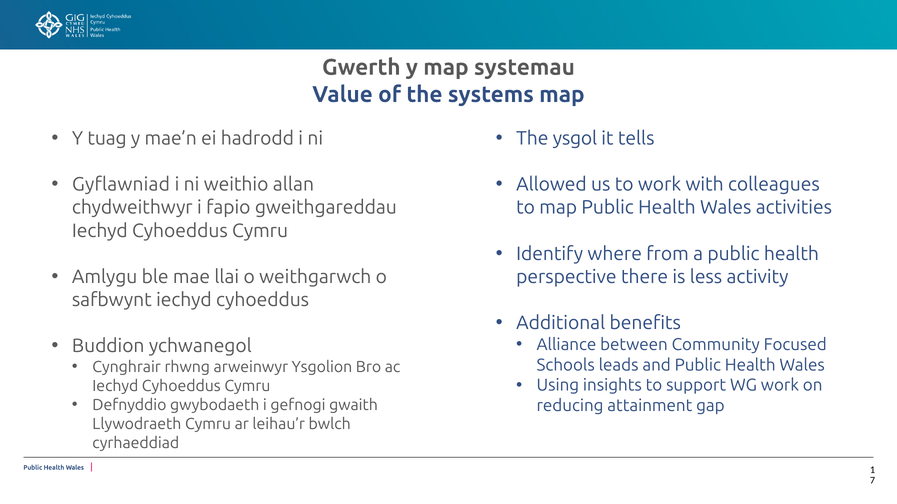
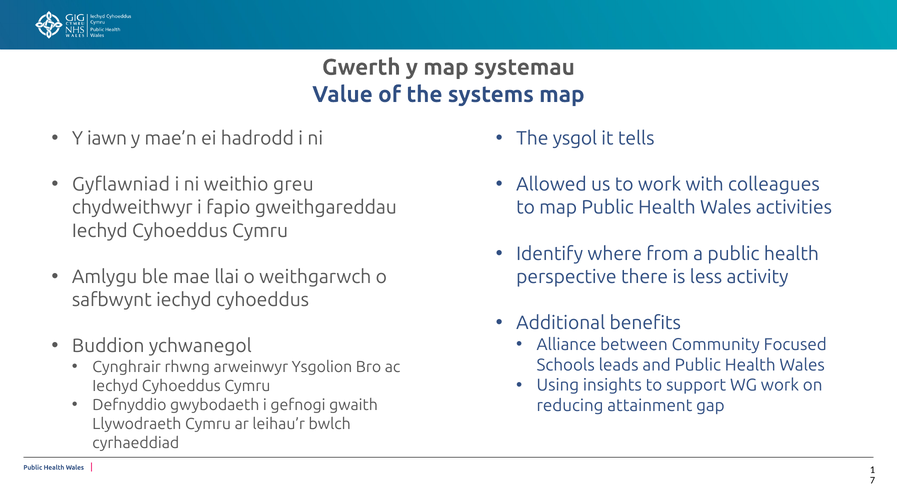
tuag: tuag -> iawn (107, 139)
allan: allan -> greu (293, 185)
